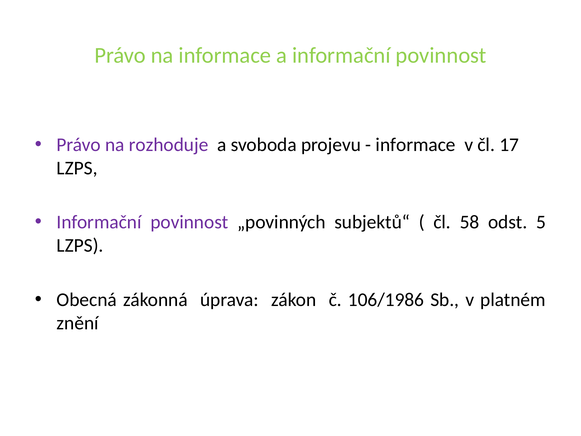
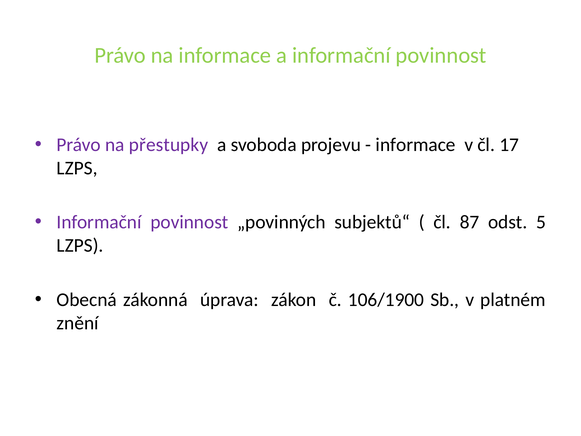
rozhoduje: rozhoduje -> přestupky (169, 145)
58: 58 -> 87 (469, 222)
106/1986: 106/1986 -> 106/1900 (386, 300)
